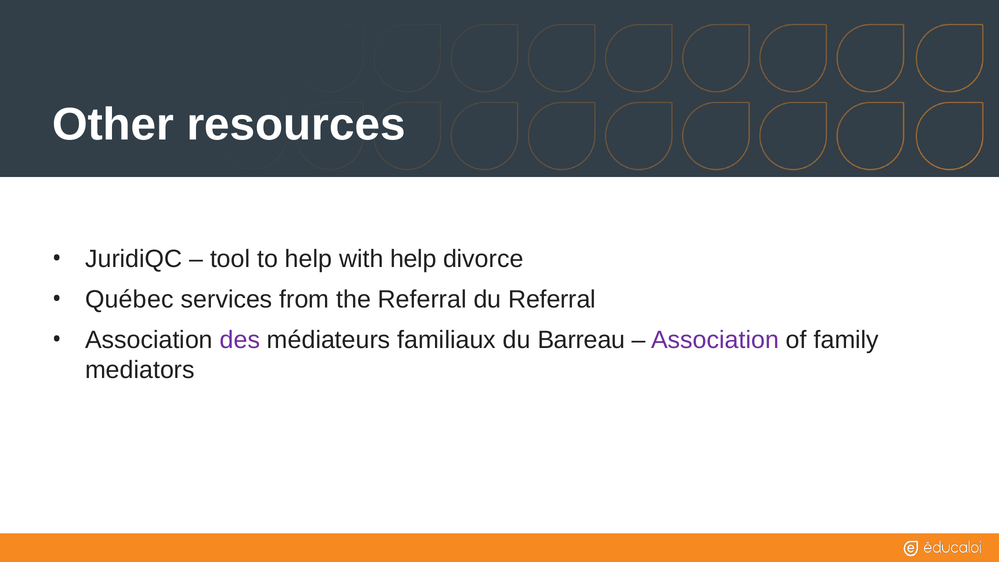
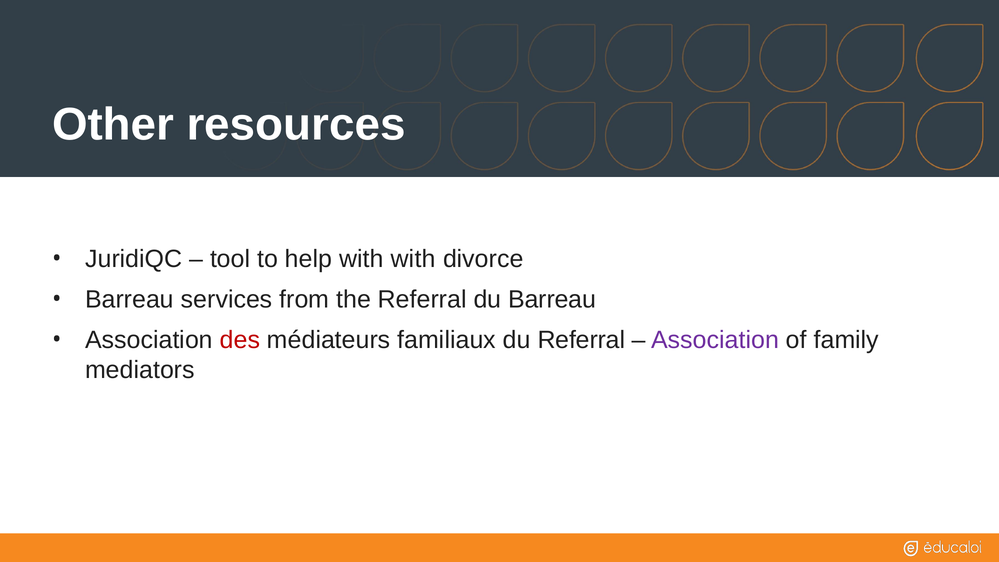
with help: help -> with (413, 259)
Québec: Québec -> Barreau (130, 299)
du Referral: Referral -> Barreau (552, 299)
des colour: purple -> red (240, 340)
du Barreau: Barreau -> Referral (581, 340)
